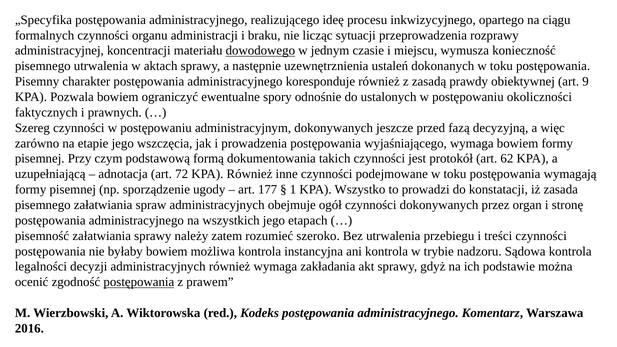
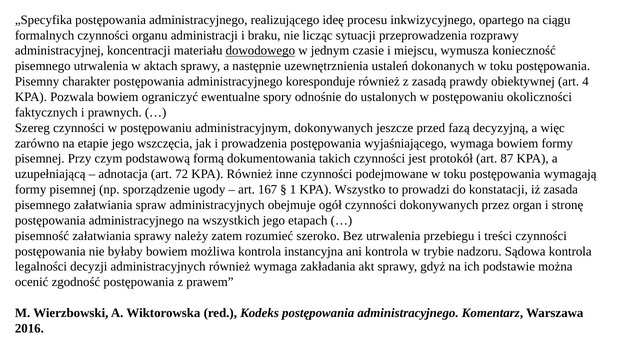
9: 9 -> 4 (586, 82)
62: 62 -> 87 (507, 159)
177: 177 -> 167 (268, 190)
postępowania underline: present -> none (139, 282)
